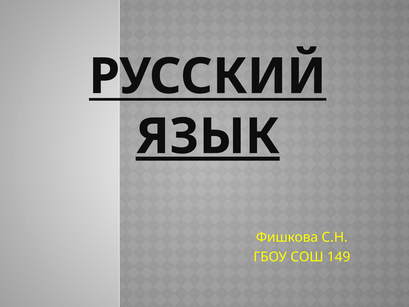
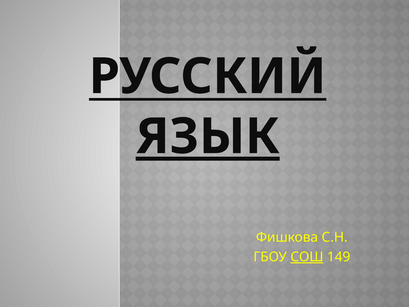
СОШ underline: none -> present (307, 257)
